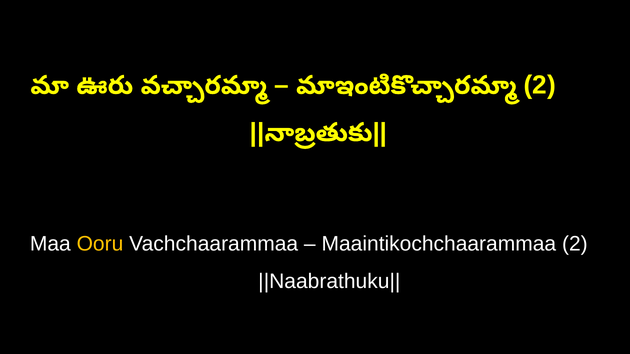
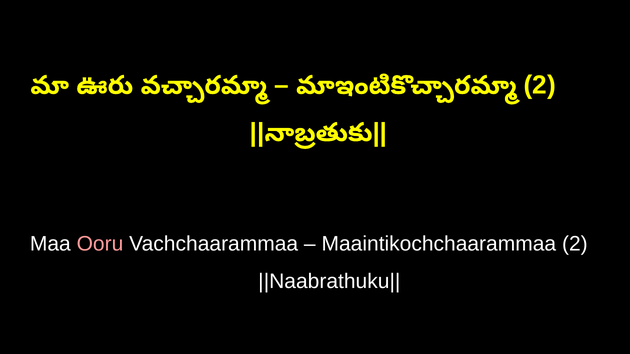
Ooru colour: yellow -> pink (100, 244)
